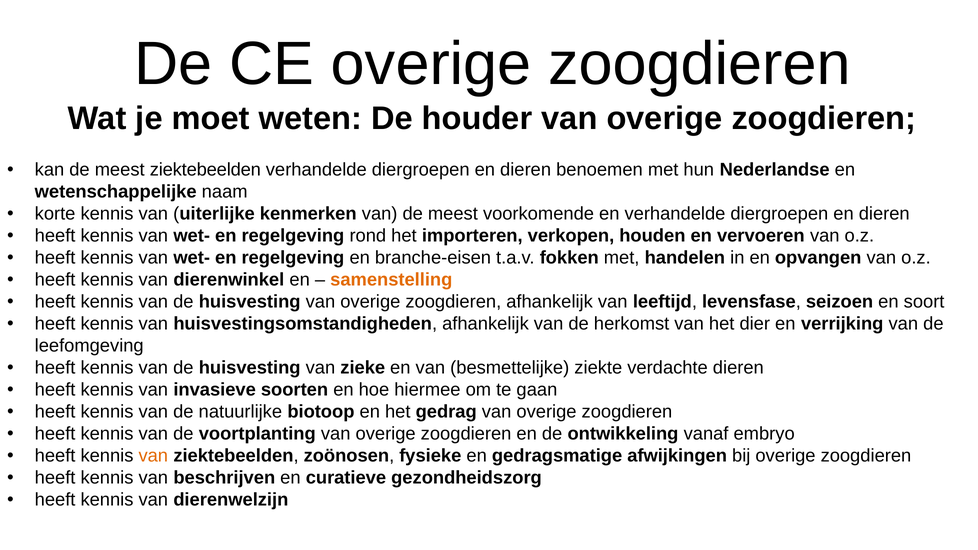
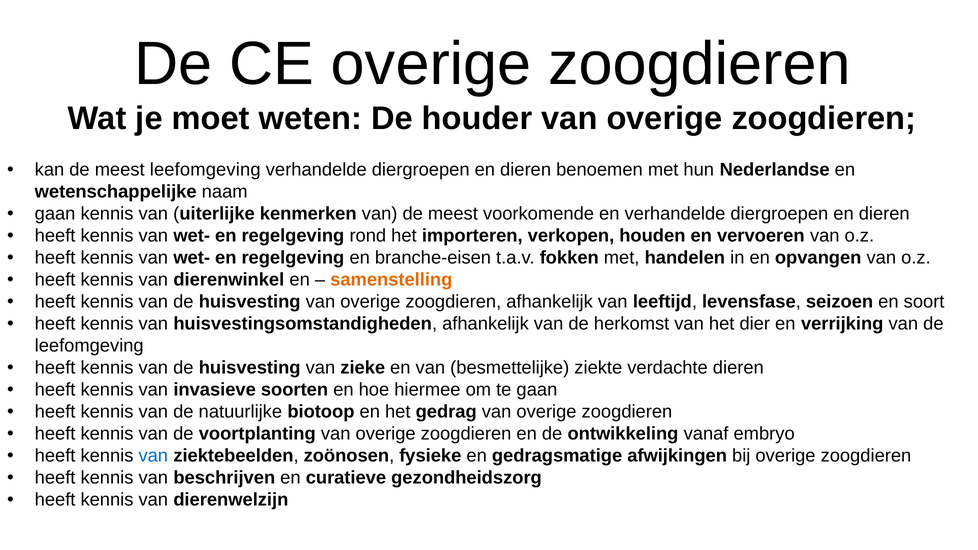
meest ziektebeelden: ziektebeelden -> leefomgeving (205, 170)
korte: korte -> gaan (55, 214)
van colour: orange -> blue (153, 456)
